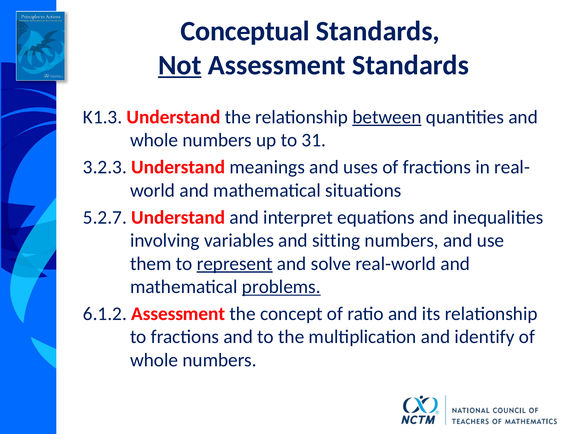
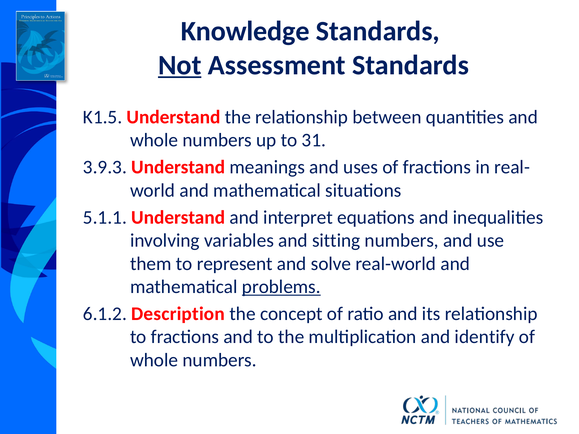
Conceptual: Conceptual -> Knowledge (245, 31)
K1.3: K1.3 -> K1.5 (103, 117)
between underline: present -> none (387, 117)
3.2.3: 3.2.3 -> 3.9.3 (105, 167)
5.2.7: 5.2.7 -> 5.1.1 (105, 218)
represent underline: present -> none (235, 264)
6.1.2 Assessment: Assessment -> Description (178, 314)
